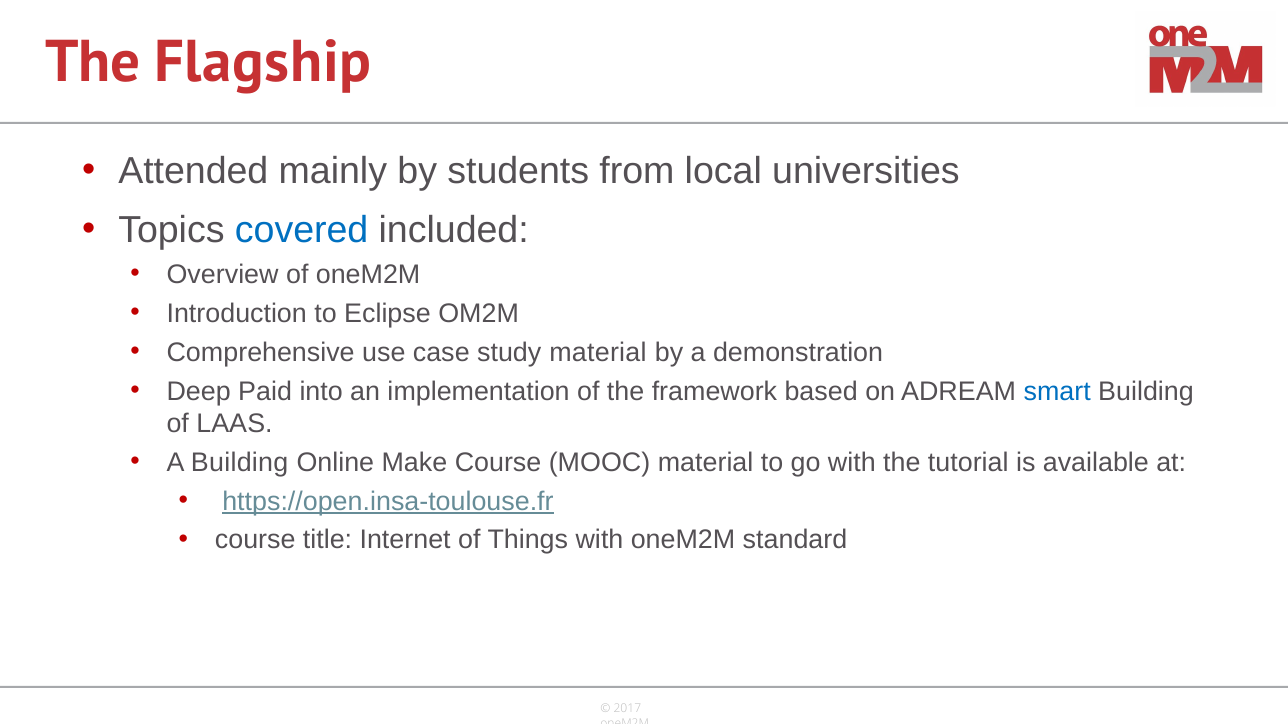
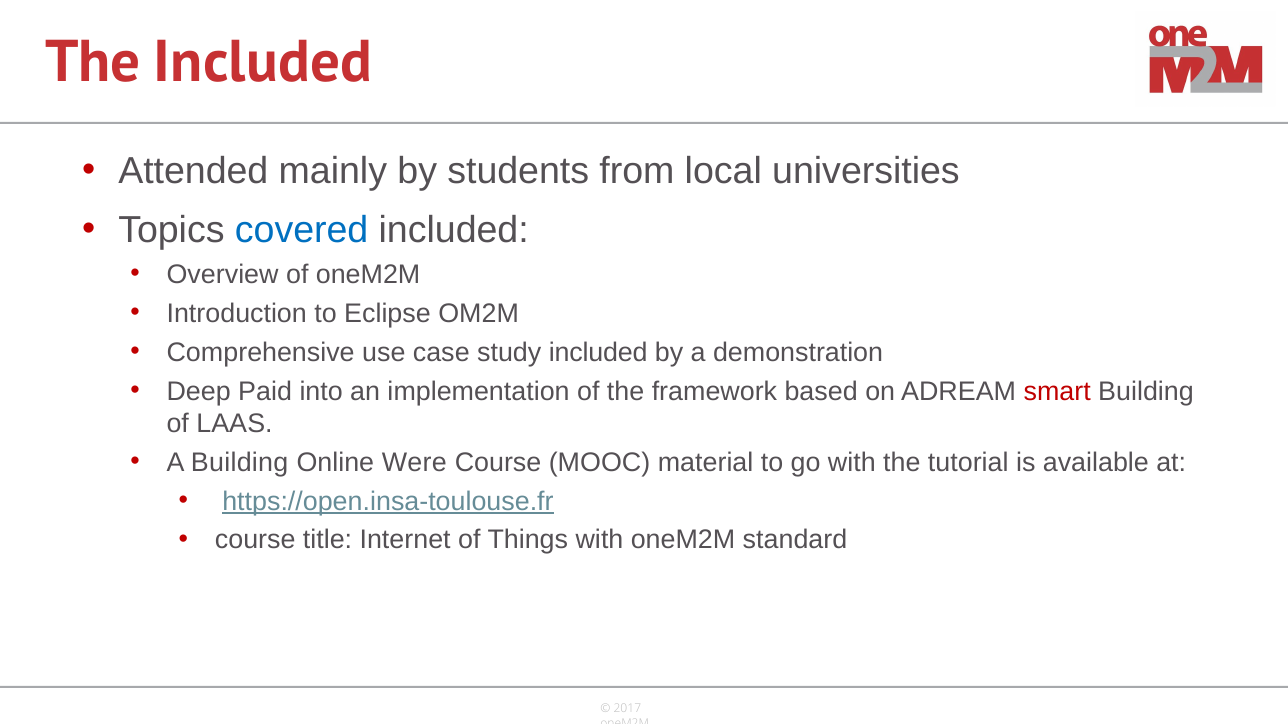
The Flagship: Flagship -> Included (263, 62)
study material: material -> included (598, 353)
smart colour: blue -> red (1057, 392)
Make: Make -> Were (414, 463)
